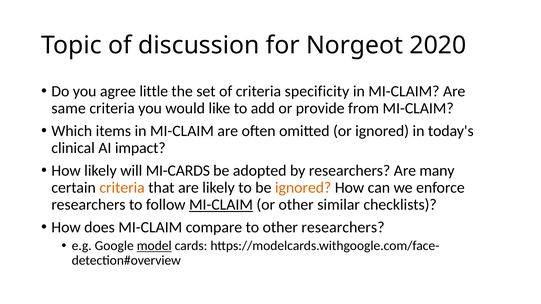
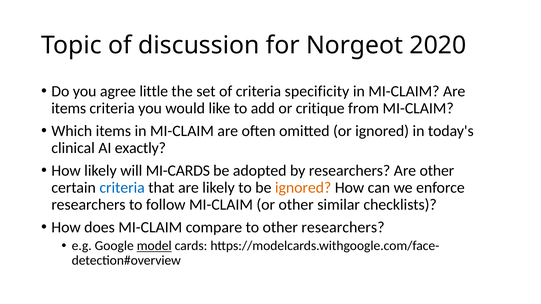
same: same -> items (69, 108)
provide: provide -> critique (320, 108)
impact: impact -> exactly (140, 148)
Are many: many -> other (437, 171)
criteria colour: orange -> blue (122, 188)
MI-CLAIM underline: present -> none (221, 205)
